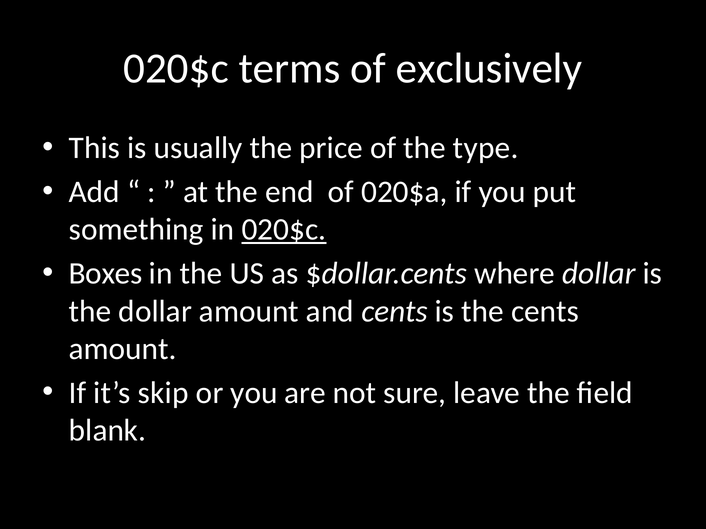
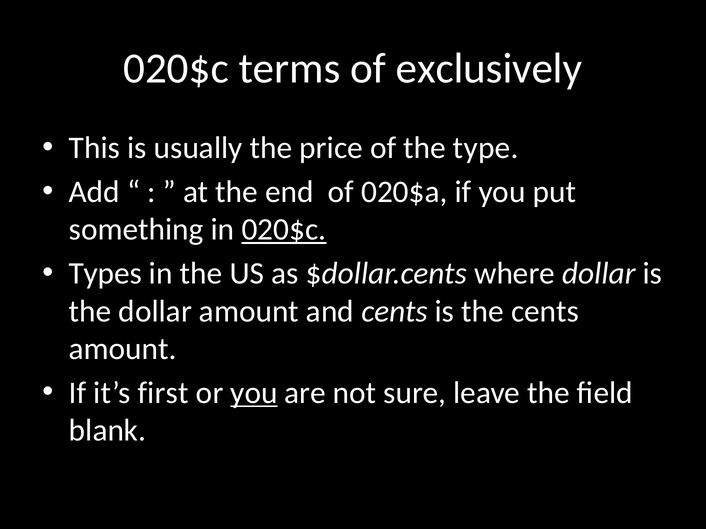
Boxes: Boxes -> Types (105, 274)
skip: skip -> first (163, 393)
you underline: none -> present (254, 393)
